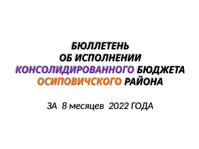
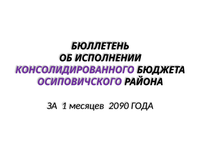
ОСИПОВИЧСКОГО colour: orange -> purple (80, 82)
8: 8 -> 1 (64, 106)
2022: 2022 -> 2090 (119, 106)
